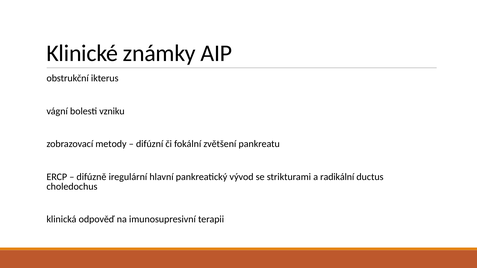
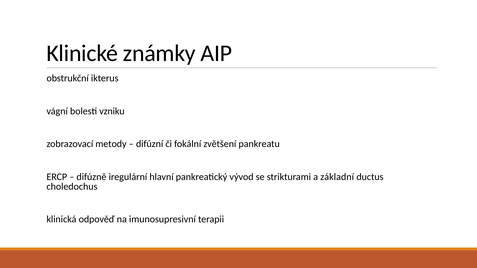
radikální: radikální -> základní (337, 177)
